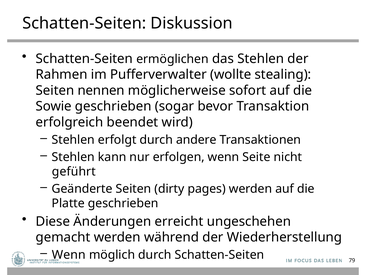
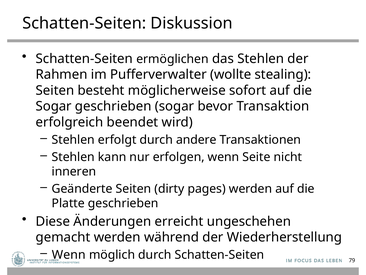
nennen: nennen -> besteht (101, 90)
Sowie: Sowie -> Sogar (54, 106)
geführt: geführt -> inneren (74, 171)
